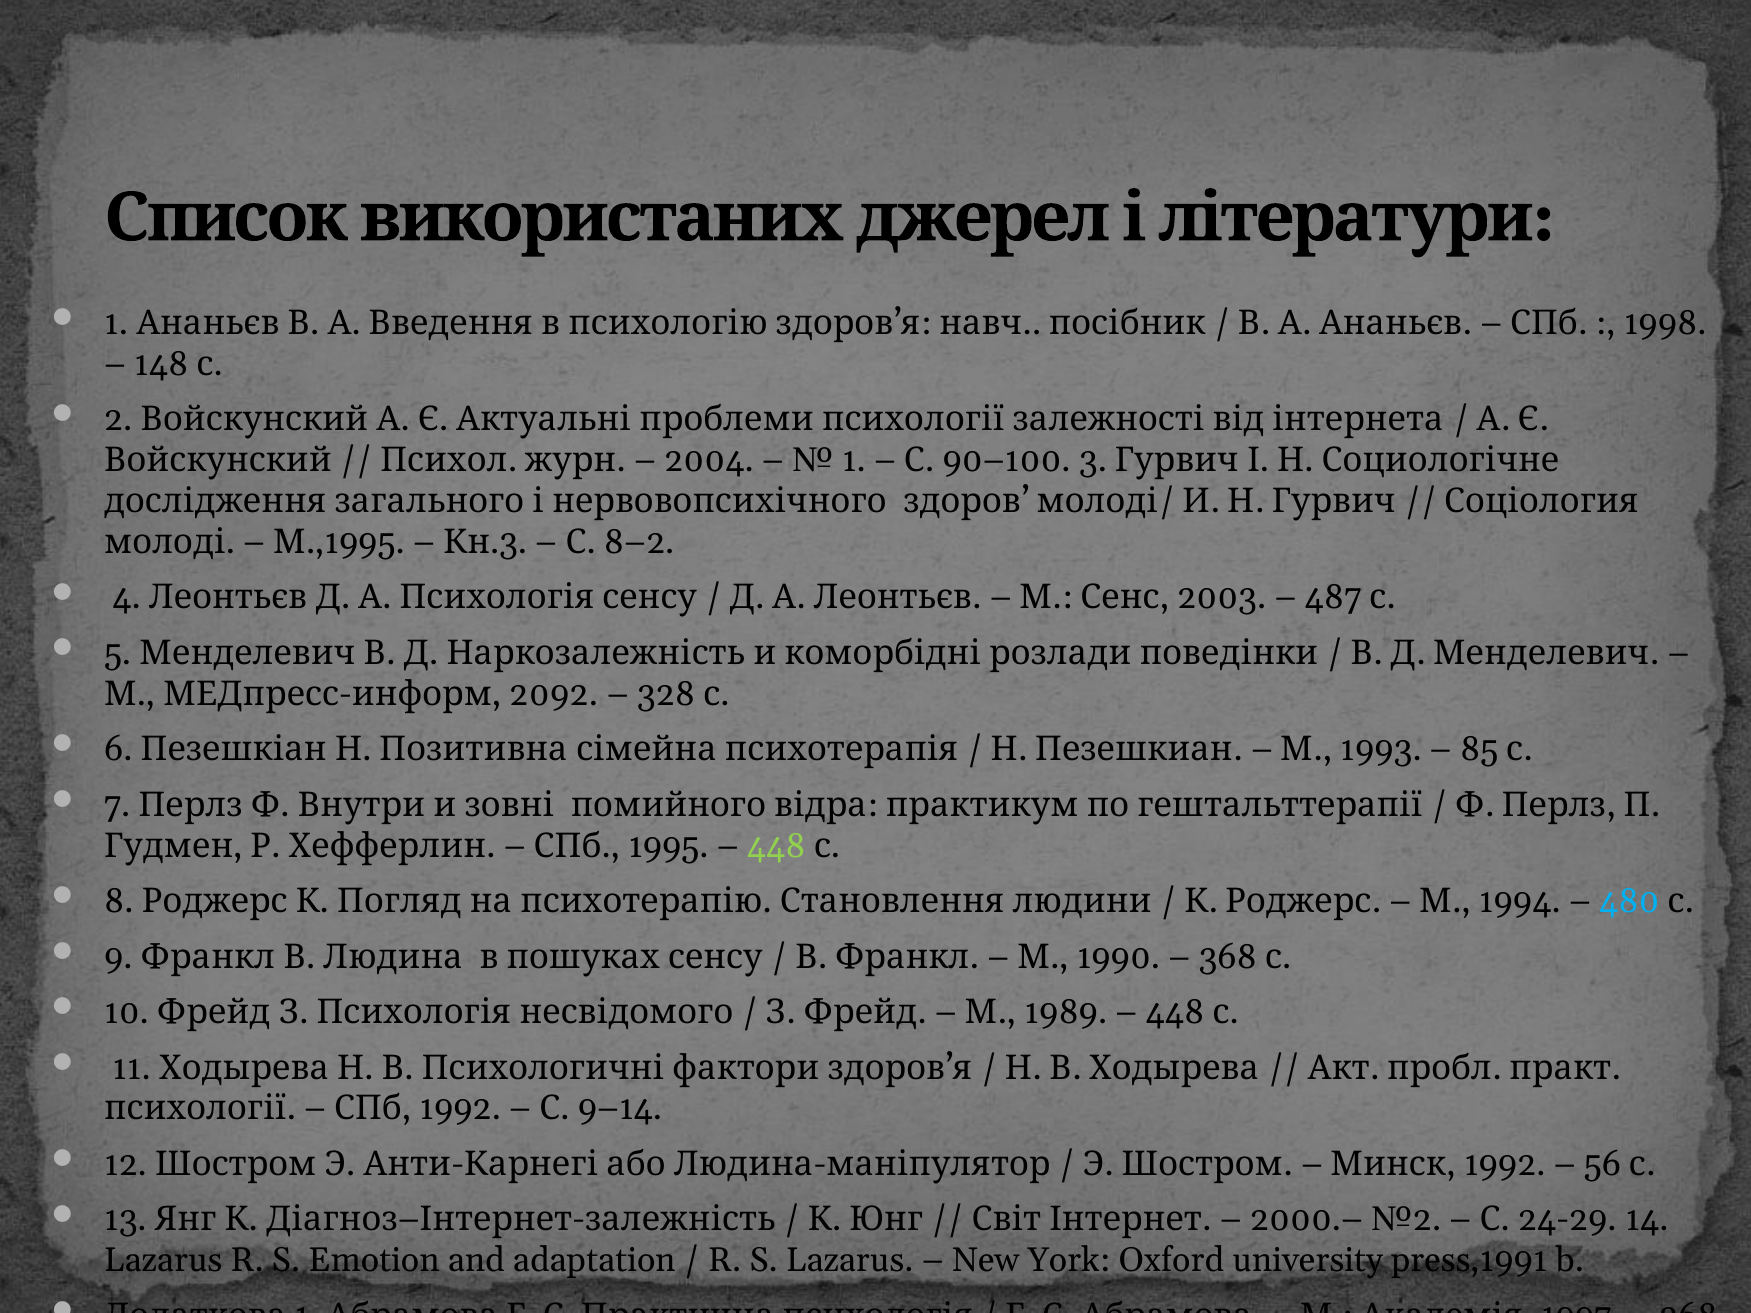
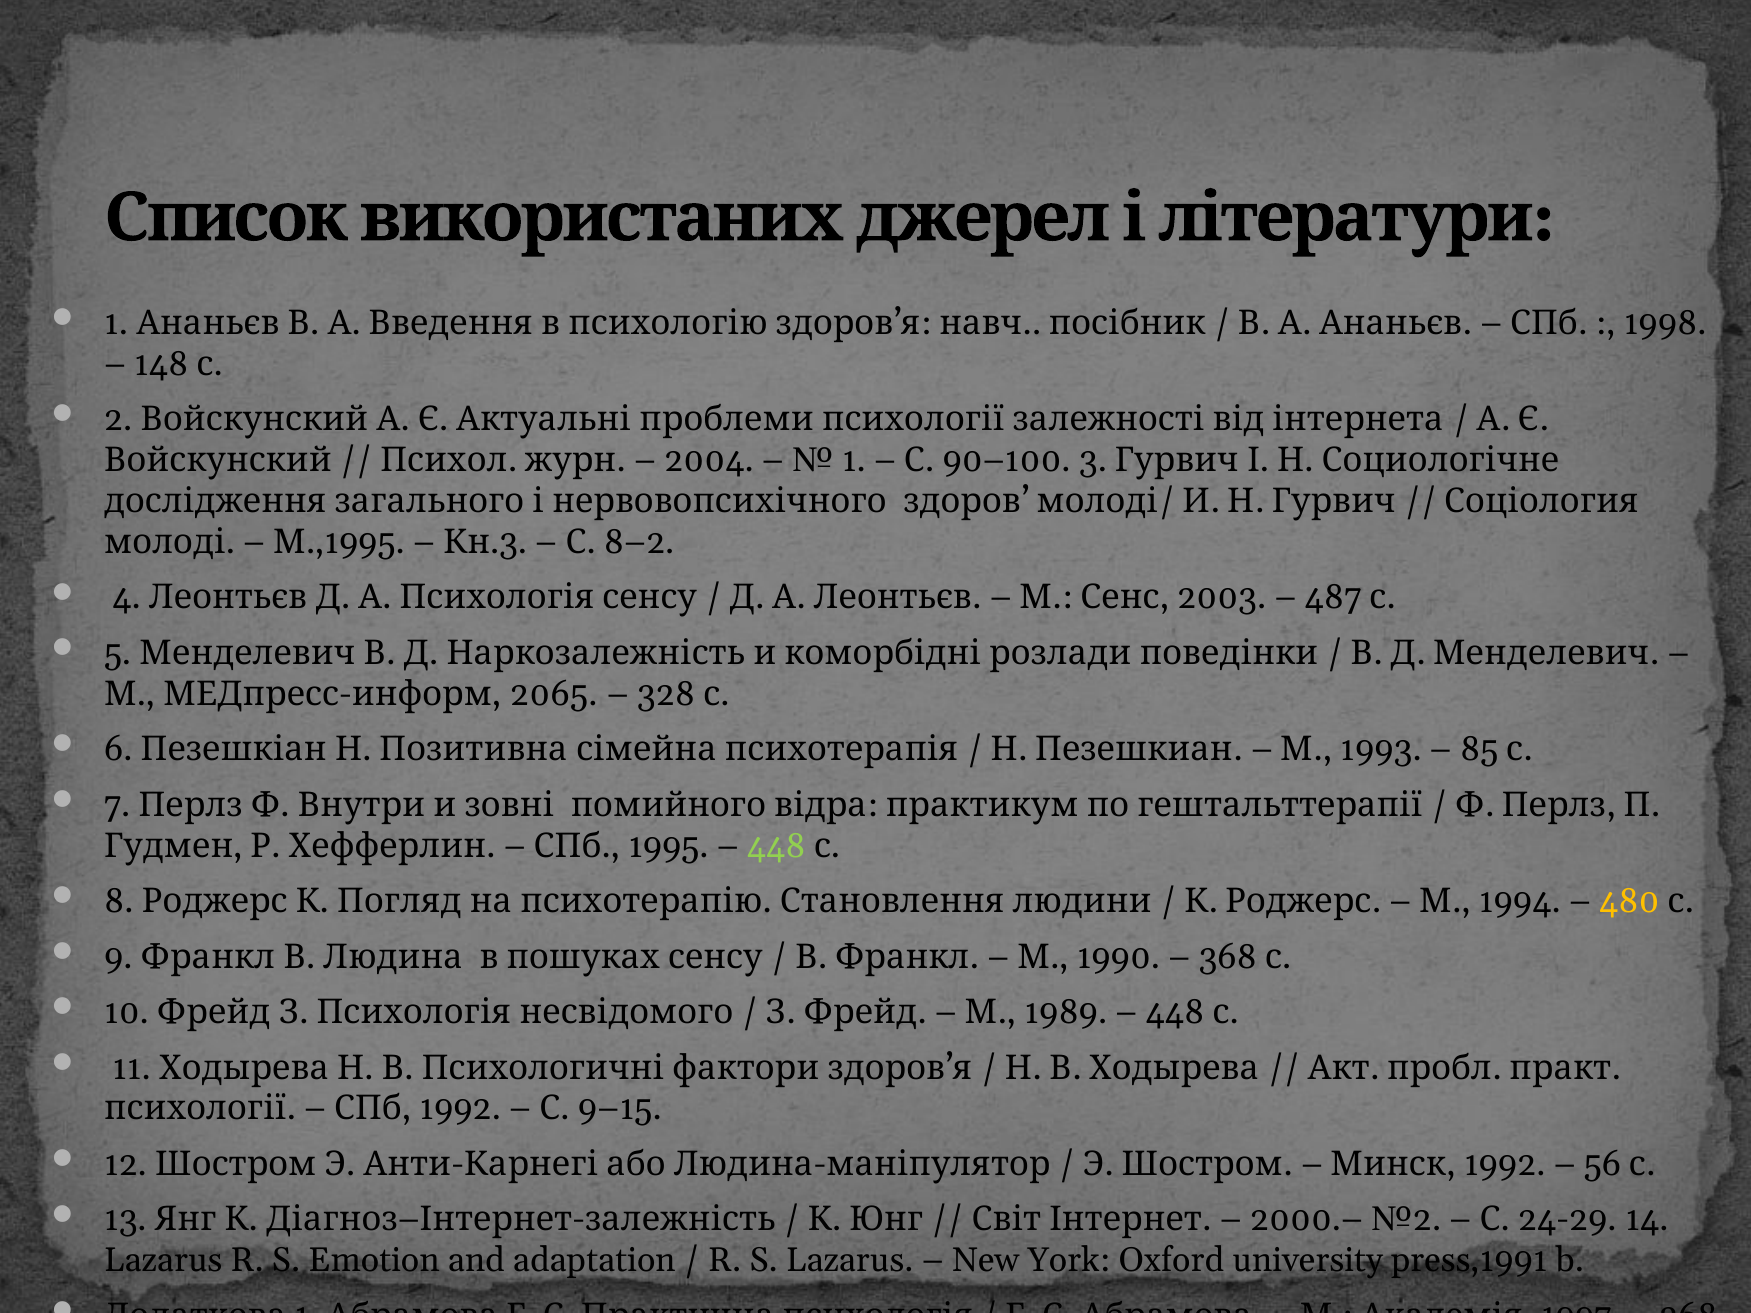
2092: 2092 -> 2065 (554, 694)
480 colour: light blue -> yellow (1629, 901)
9–14: 9–14 -> 9–15 (620, 1109)
